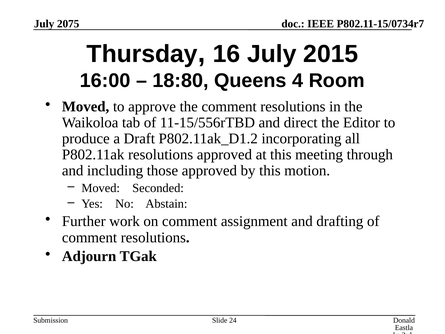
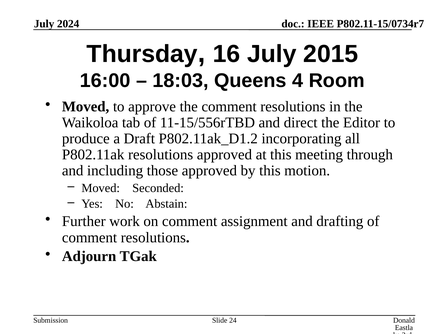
2075: 2075 -> 2024 (68, 24)
18:80: 18:80 -> 18:03 (181, 81)
